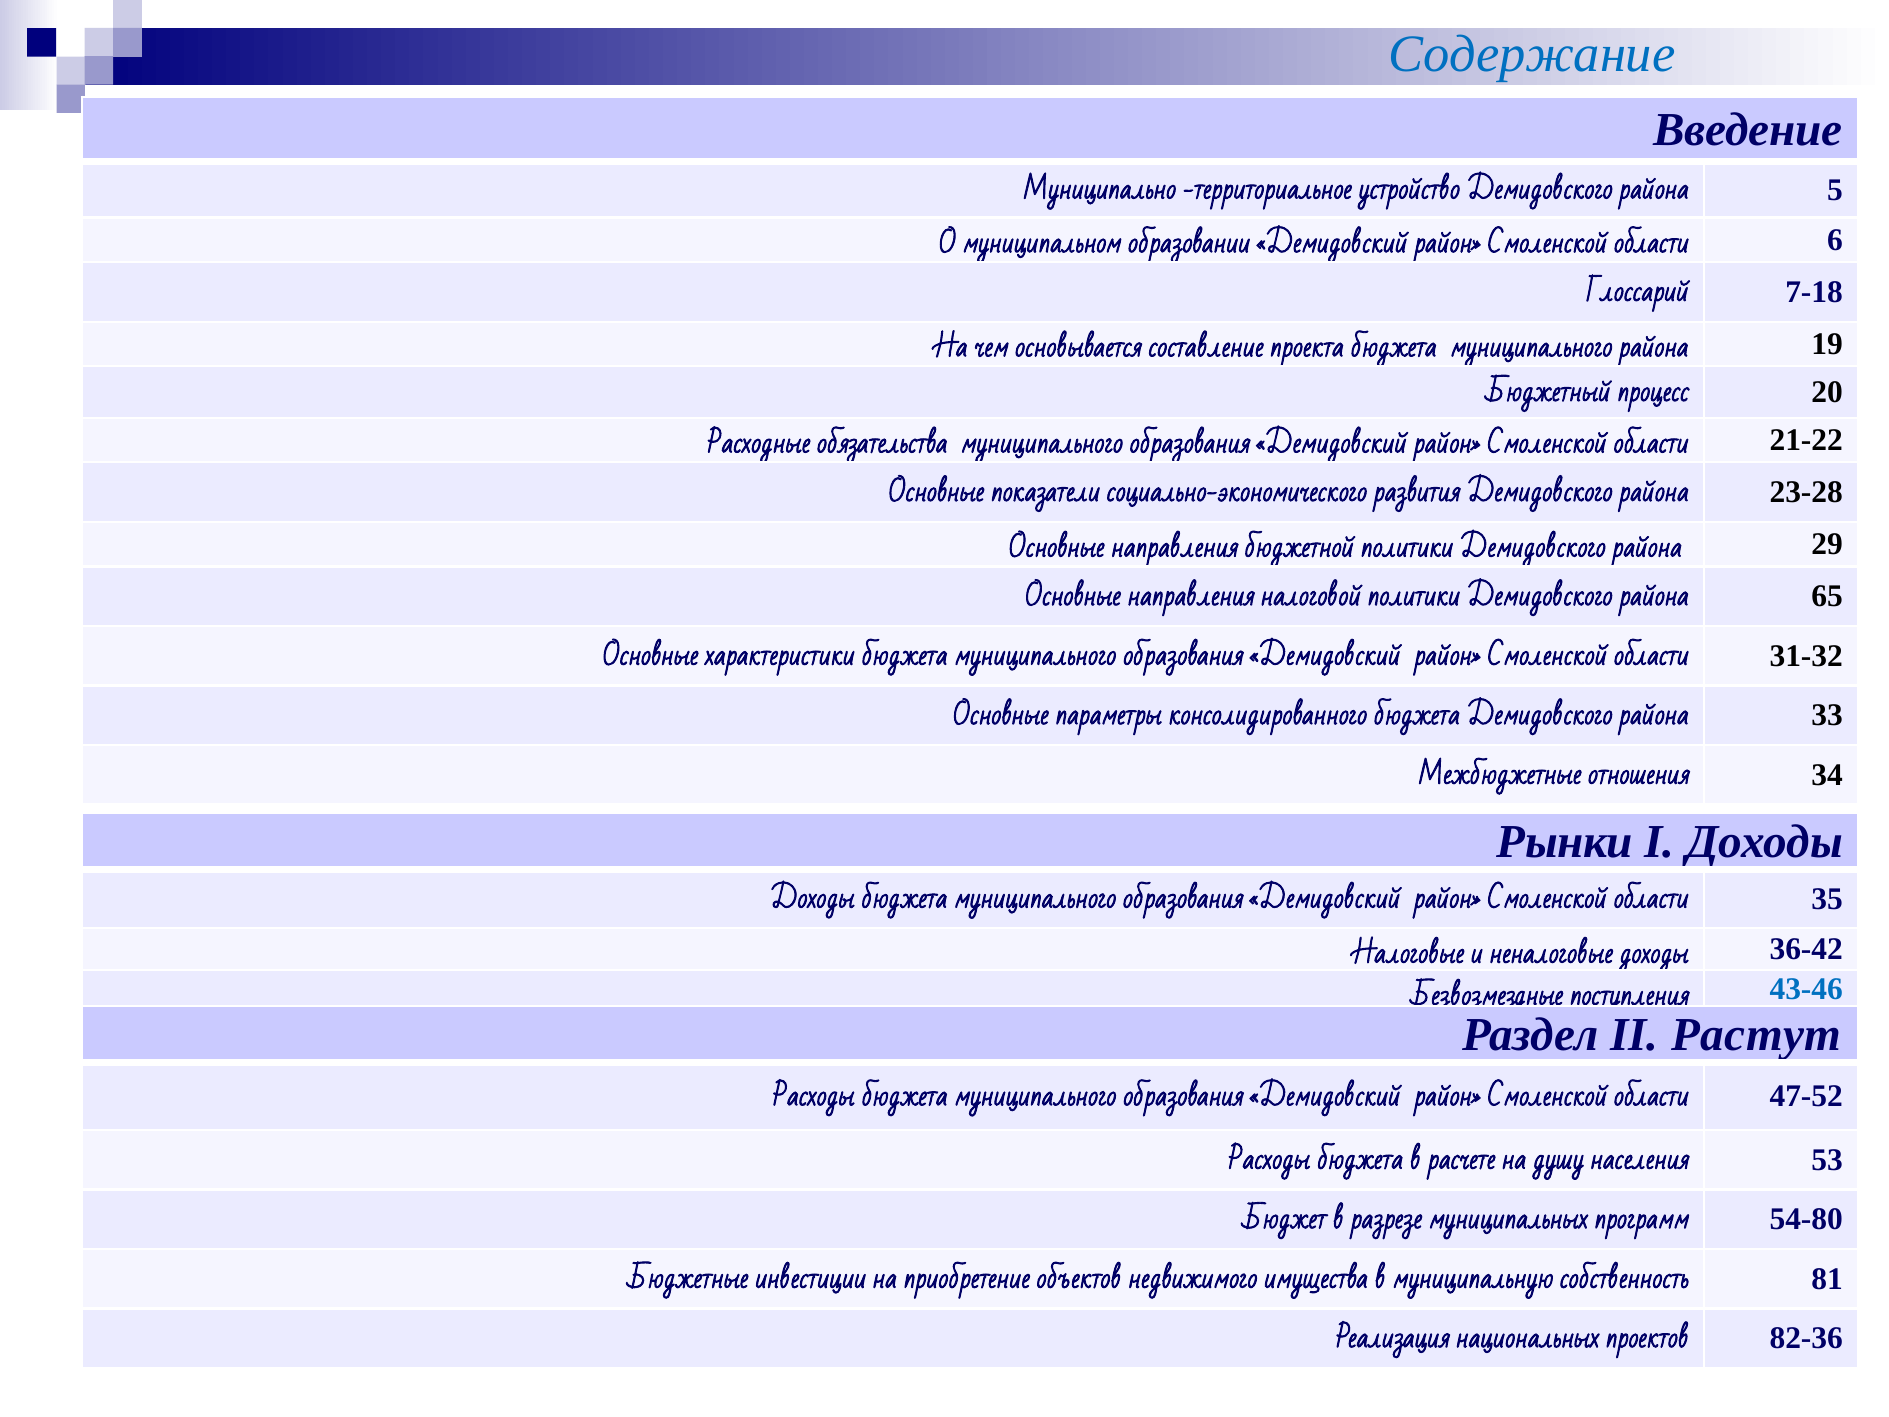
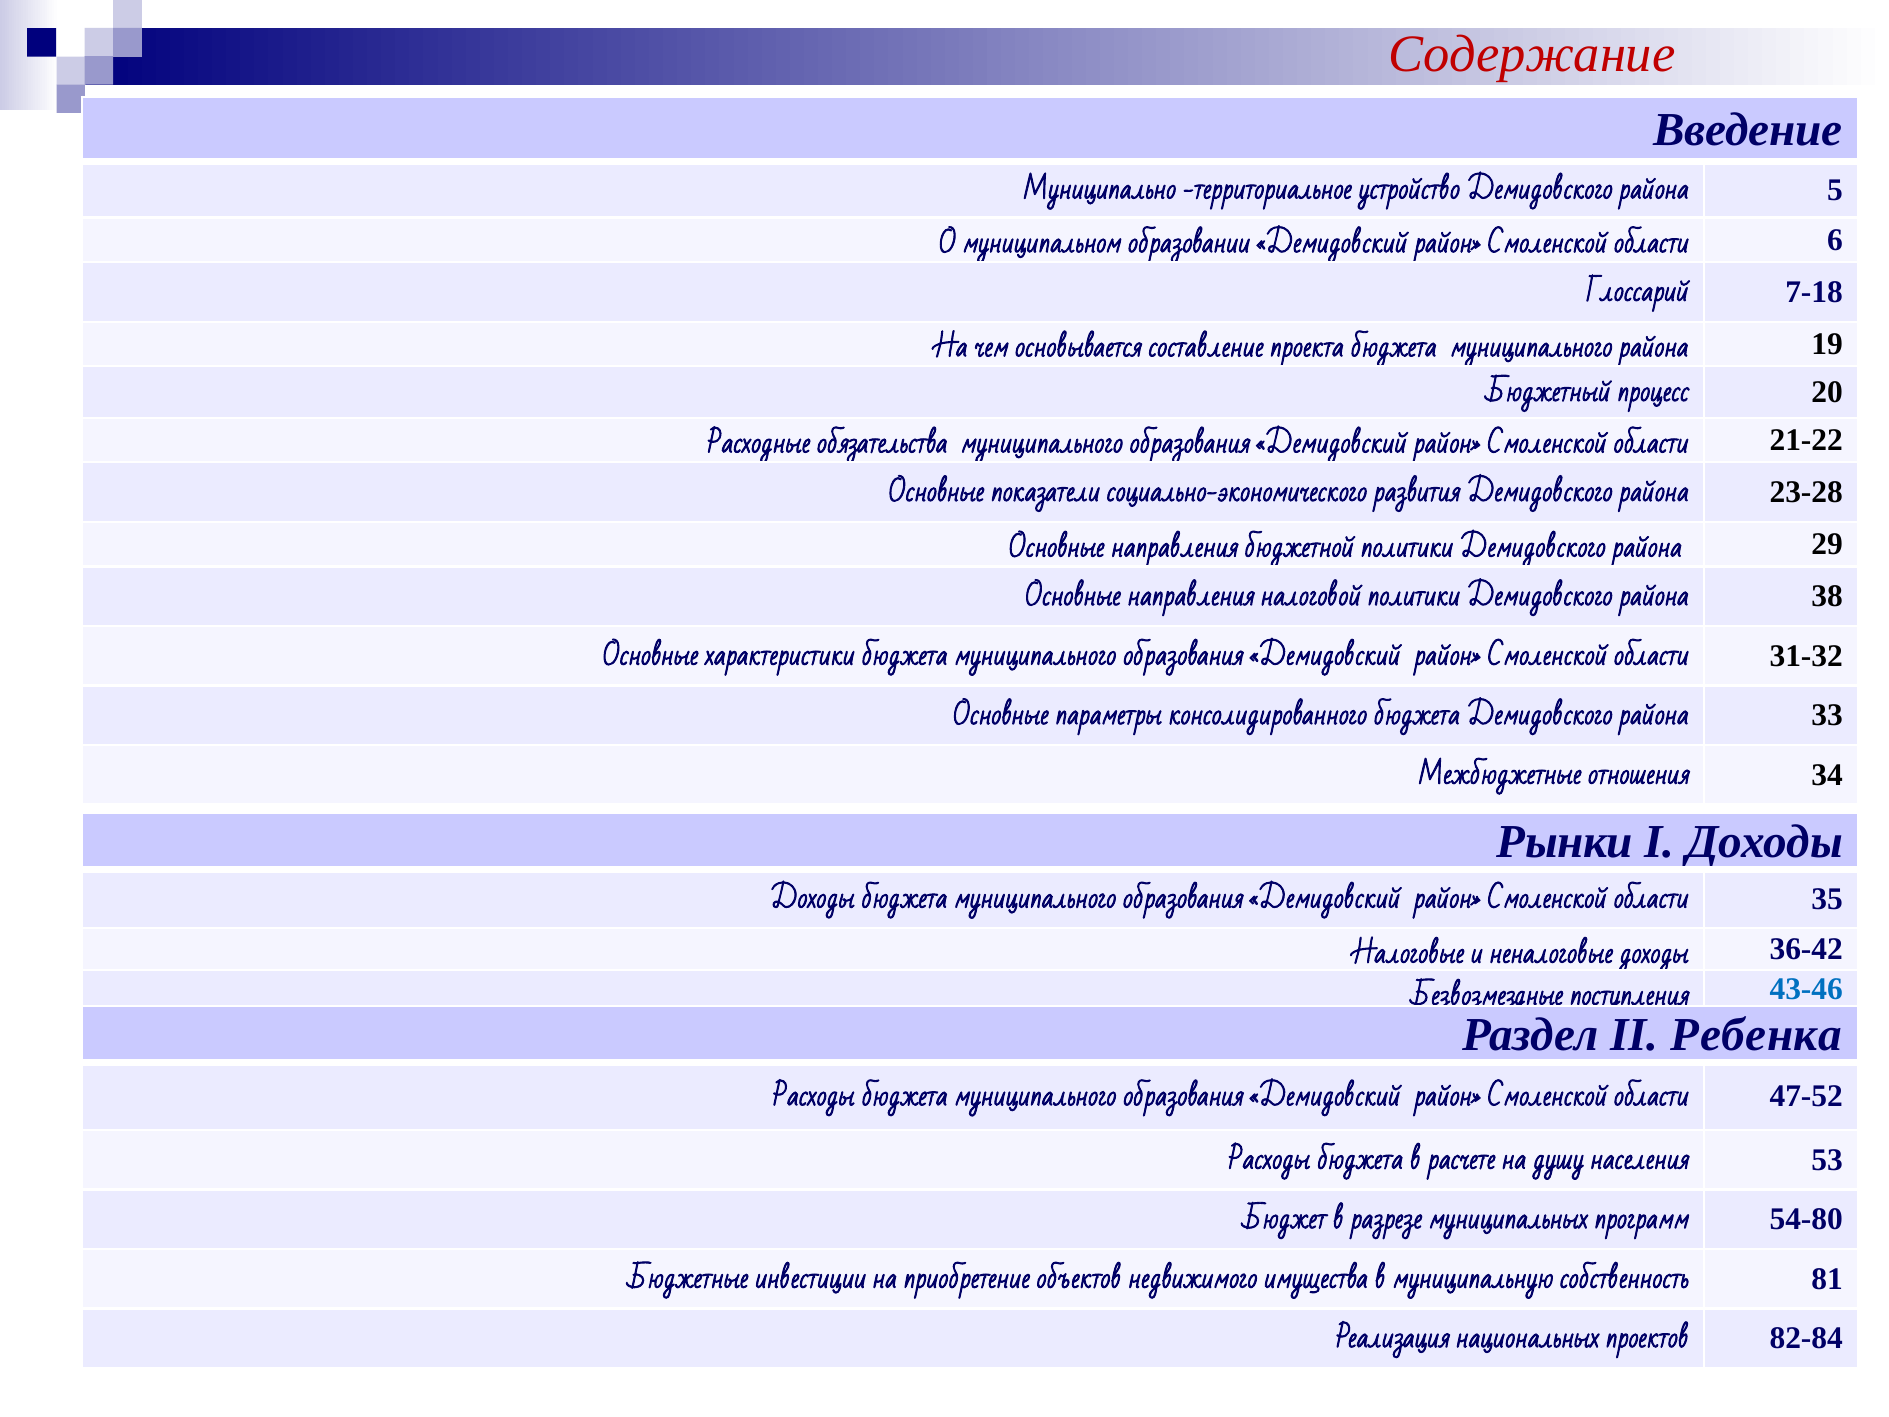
Содержание colour: blue -> red (1532, 54)
65: 65 -> 38 (1827, 596)
Растут: Растут -> Ребенка (1756, 1035)
82-36: 82-36 -> 82-84 (1806, 1338)
